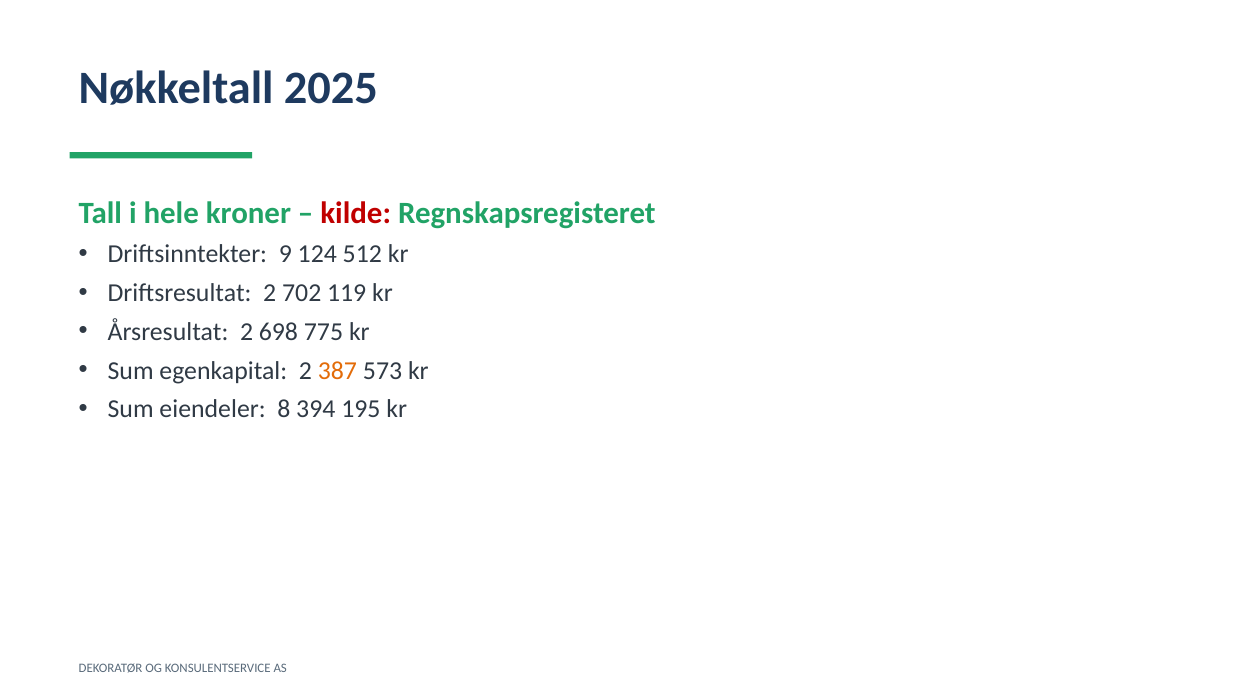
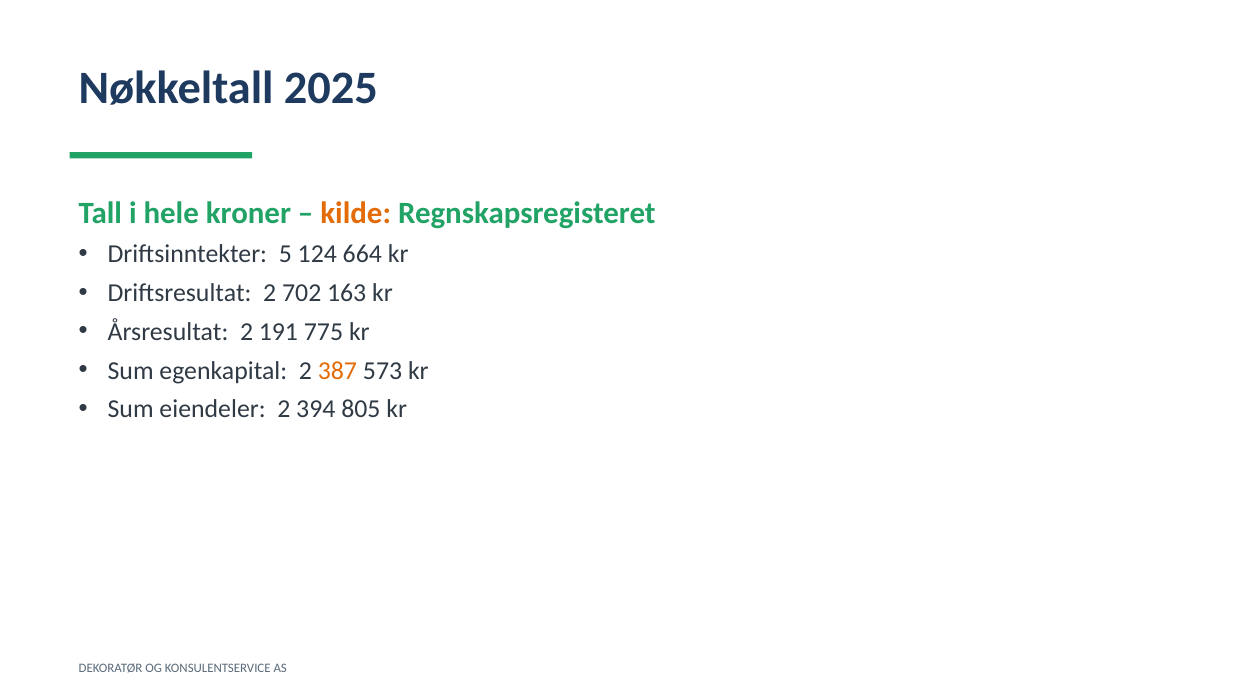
kilde colour: red -> orange (356, 213)
9: 9 -> 5 (285, 254)
512: 512 -> 664 (362, 254)
119: 119 -> 163 (347, 293)
698: 698 -> 191 (278, 332)
eiendeler 8: 8 -> 2 (284, 409)
195: 195 -> 805 (361, 409)
